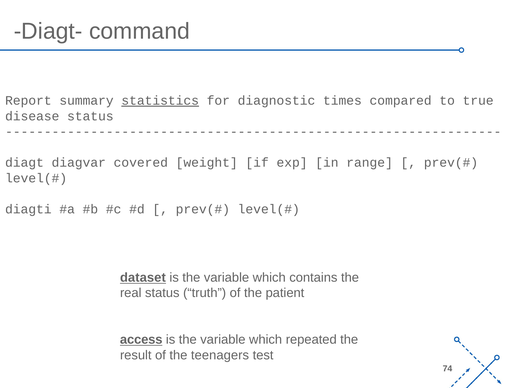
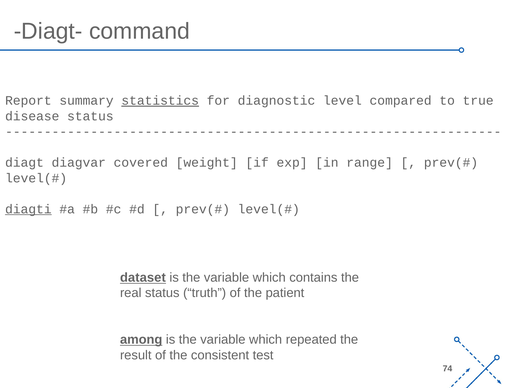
times: times -> level (342, 100)
diagti underline: none -> present (28, 209)
access: access -> among (141, 339)
teenagers: teenagers -> consistent (220, 355)
